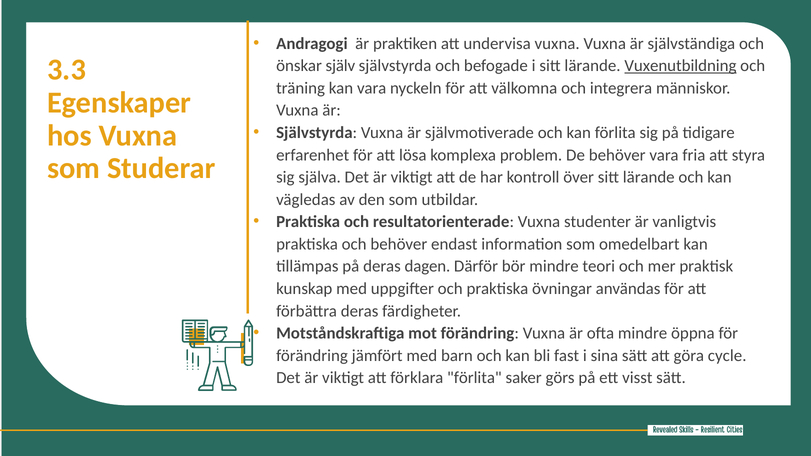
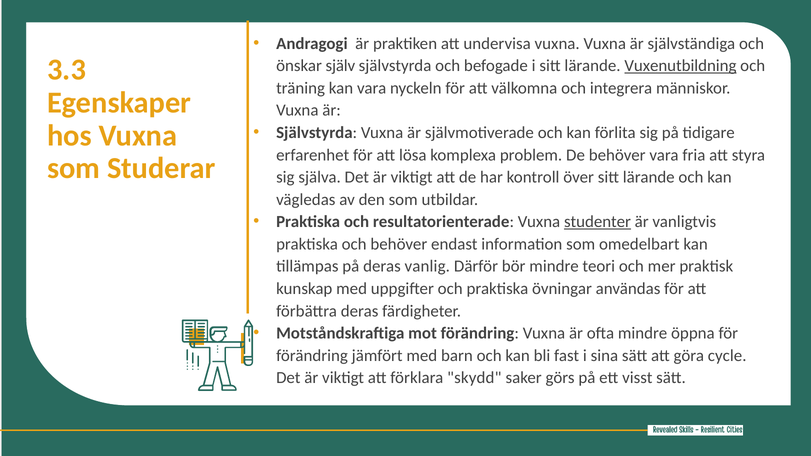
studenter underline: none -> present (597, 222)
dagen: dagen -> vanlig (427, 267)
förklara förlita: förlita -> skydd (474, 378)
